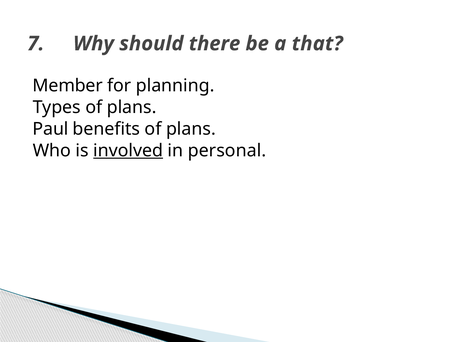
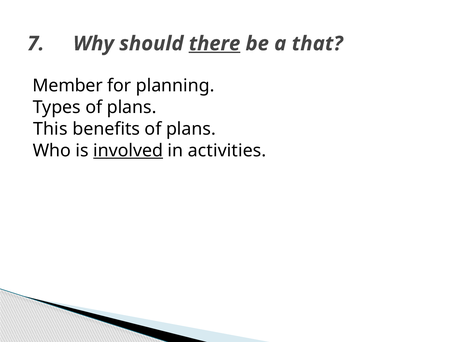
there underline: none -> present (215, 44)
Paul: Paul -> This (50, 129)
personal: personal -> activities (227, 151)
